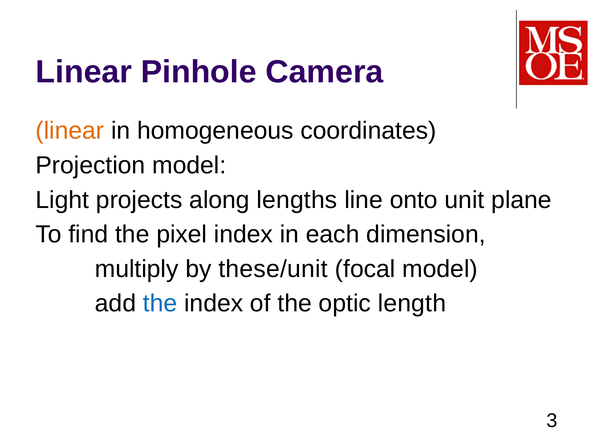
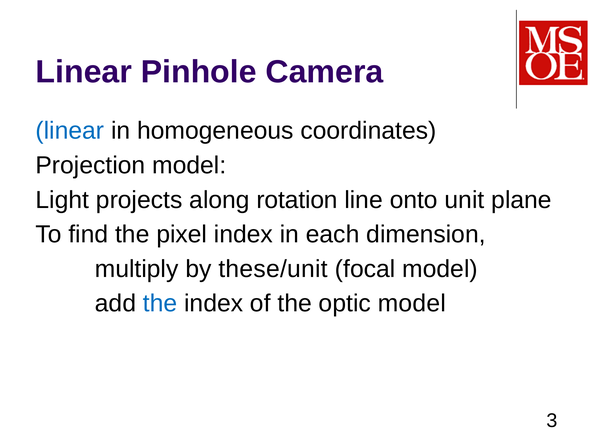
linear colour: orange -> blue (70, 131)
lengths: lengths -> rotation (297, 200)
optic length: length -> model (412, 304)
